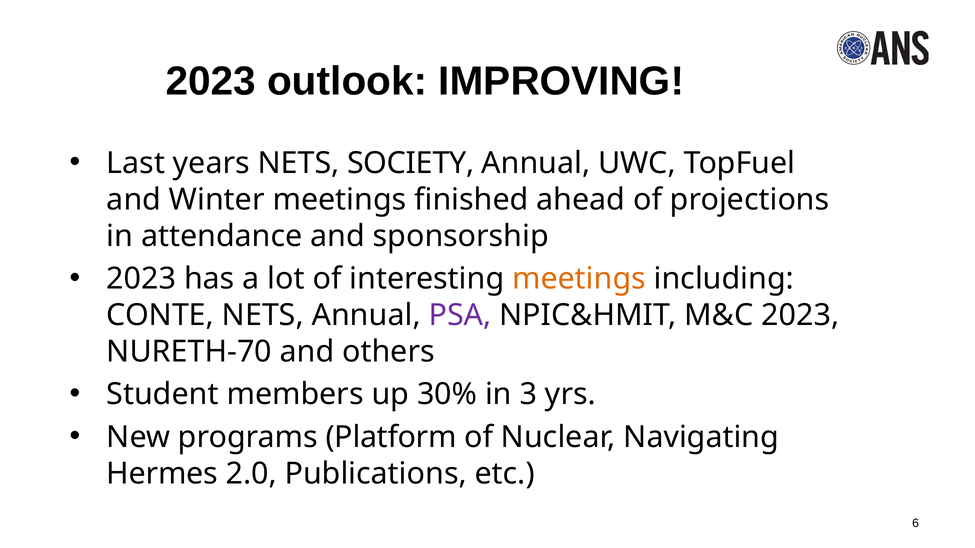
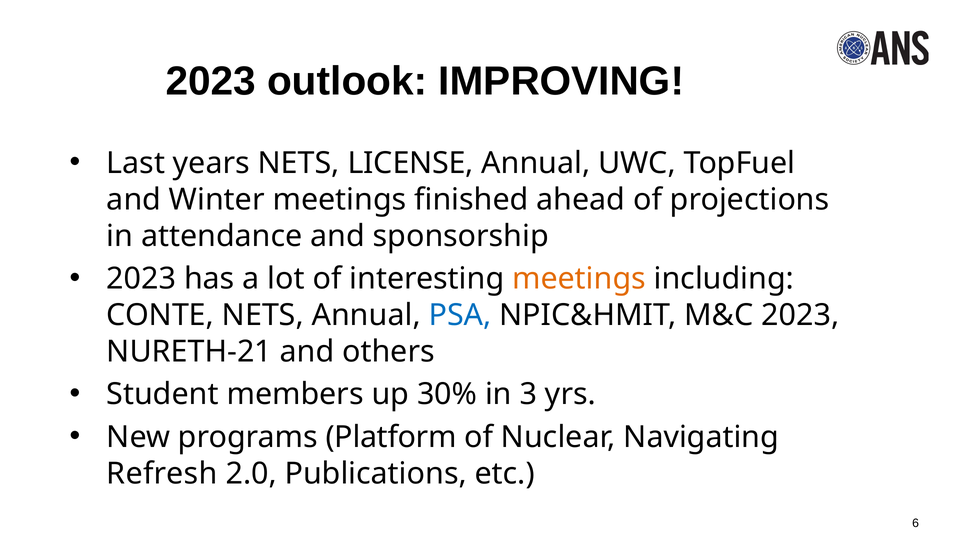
SOCIETY: SOCIETY -> LICENSE (411, 163)
PSA colour: purple -> blue (460, 316)
NURETH-70: NURETH-70 -> NURETH-21 (189, 352)
Hermes: Hermes -> Refresh (162, 474)
